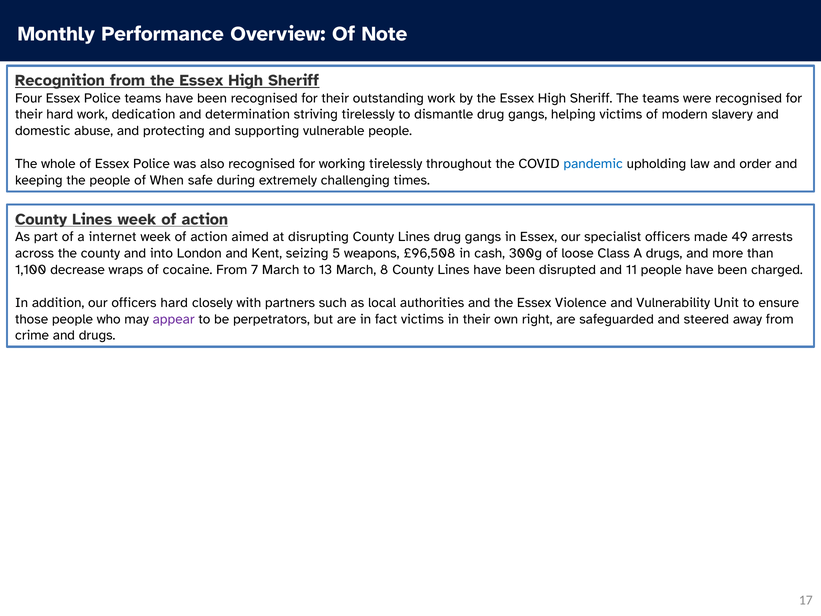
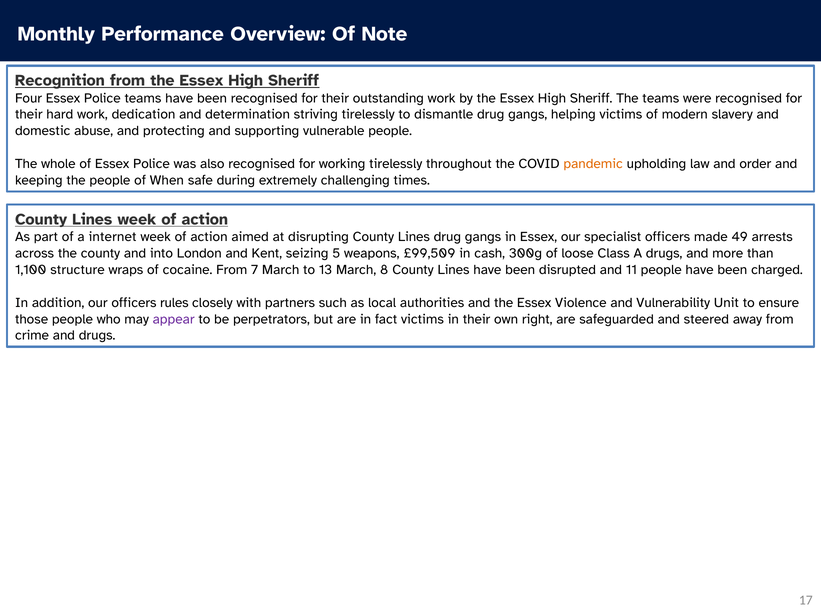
pandemic colour: blue -> orange (593, 164)
£96,508: £96,508 -> £99,509 (429, 253)
decrease: decrease -> structure (77, 270)
officers hard: hard -> rules (174, 302)
